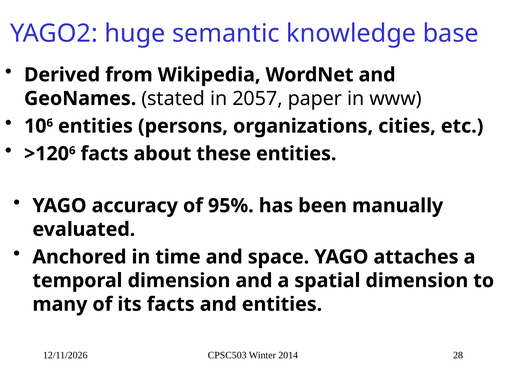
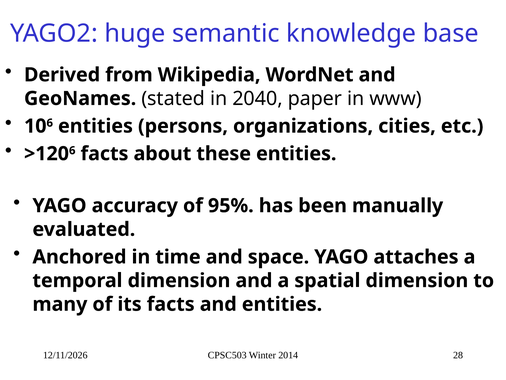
2057: 2057 -> 2040 (258, 98)
